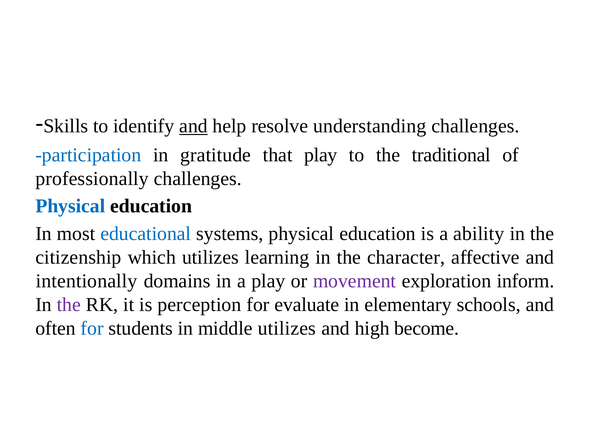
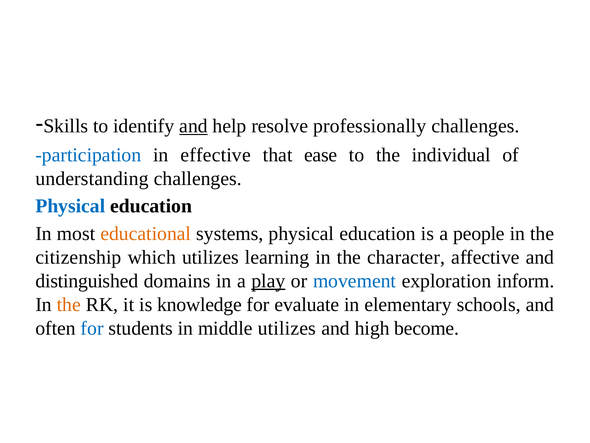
understanding: understanding -> professionally (370, 126)
gratitude: gratitude -> effective (216, 155)
that play: play -> ease (321, 155)
traditional: traditional -> individual (451, 155)
professionally: professionally -> understanding (92, 178)
educational colour: blue -> orange (146, 233)
ability: ability -> people (479, 233)
intentionally: intentionally -> distinguished (87, 281)
play underline: none -> present (268, 281)
movement colour: purple -> blue (355, 281)
the colour: purple -> orange (69, 304)
perception: perception -> knowledge (200, 304)
